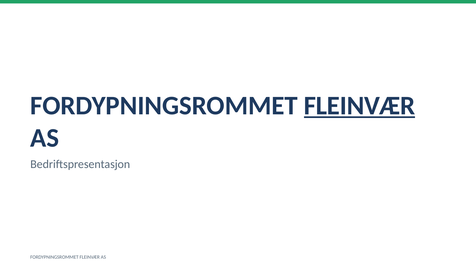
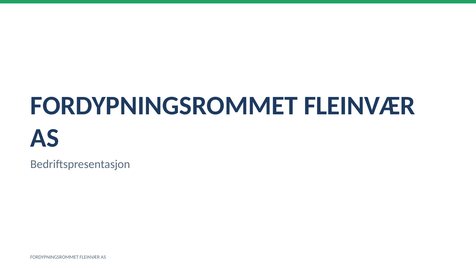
FLEINVÆR underline: present -> none (360, 106)
